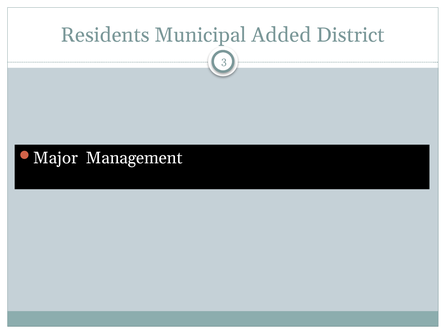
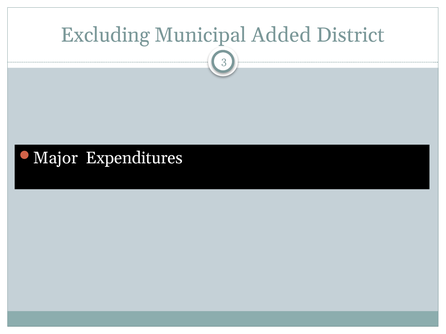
Residents: Residents -> Excluding (105, 35)
Management: Management -> Expenditures (134, 158)
